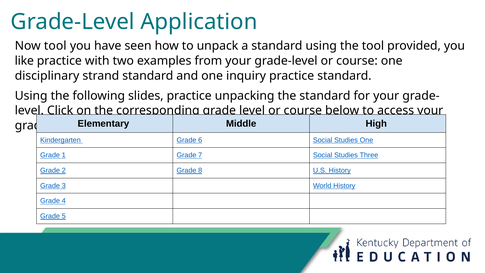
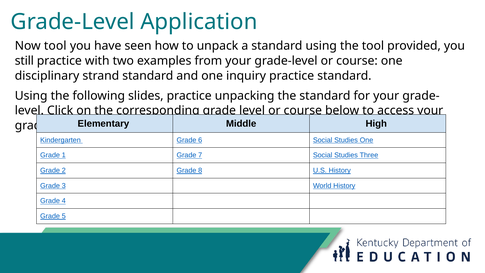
like: like -> still (24, 61)
